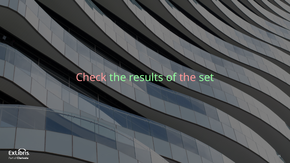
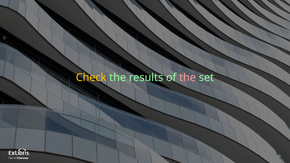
Check colour: pink -> yellow (91, 78)
